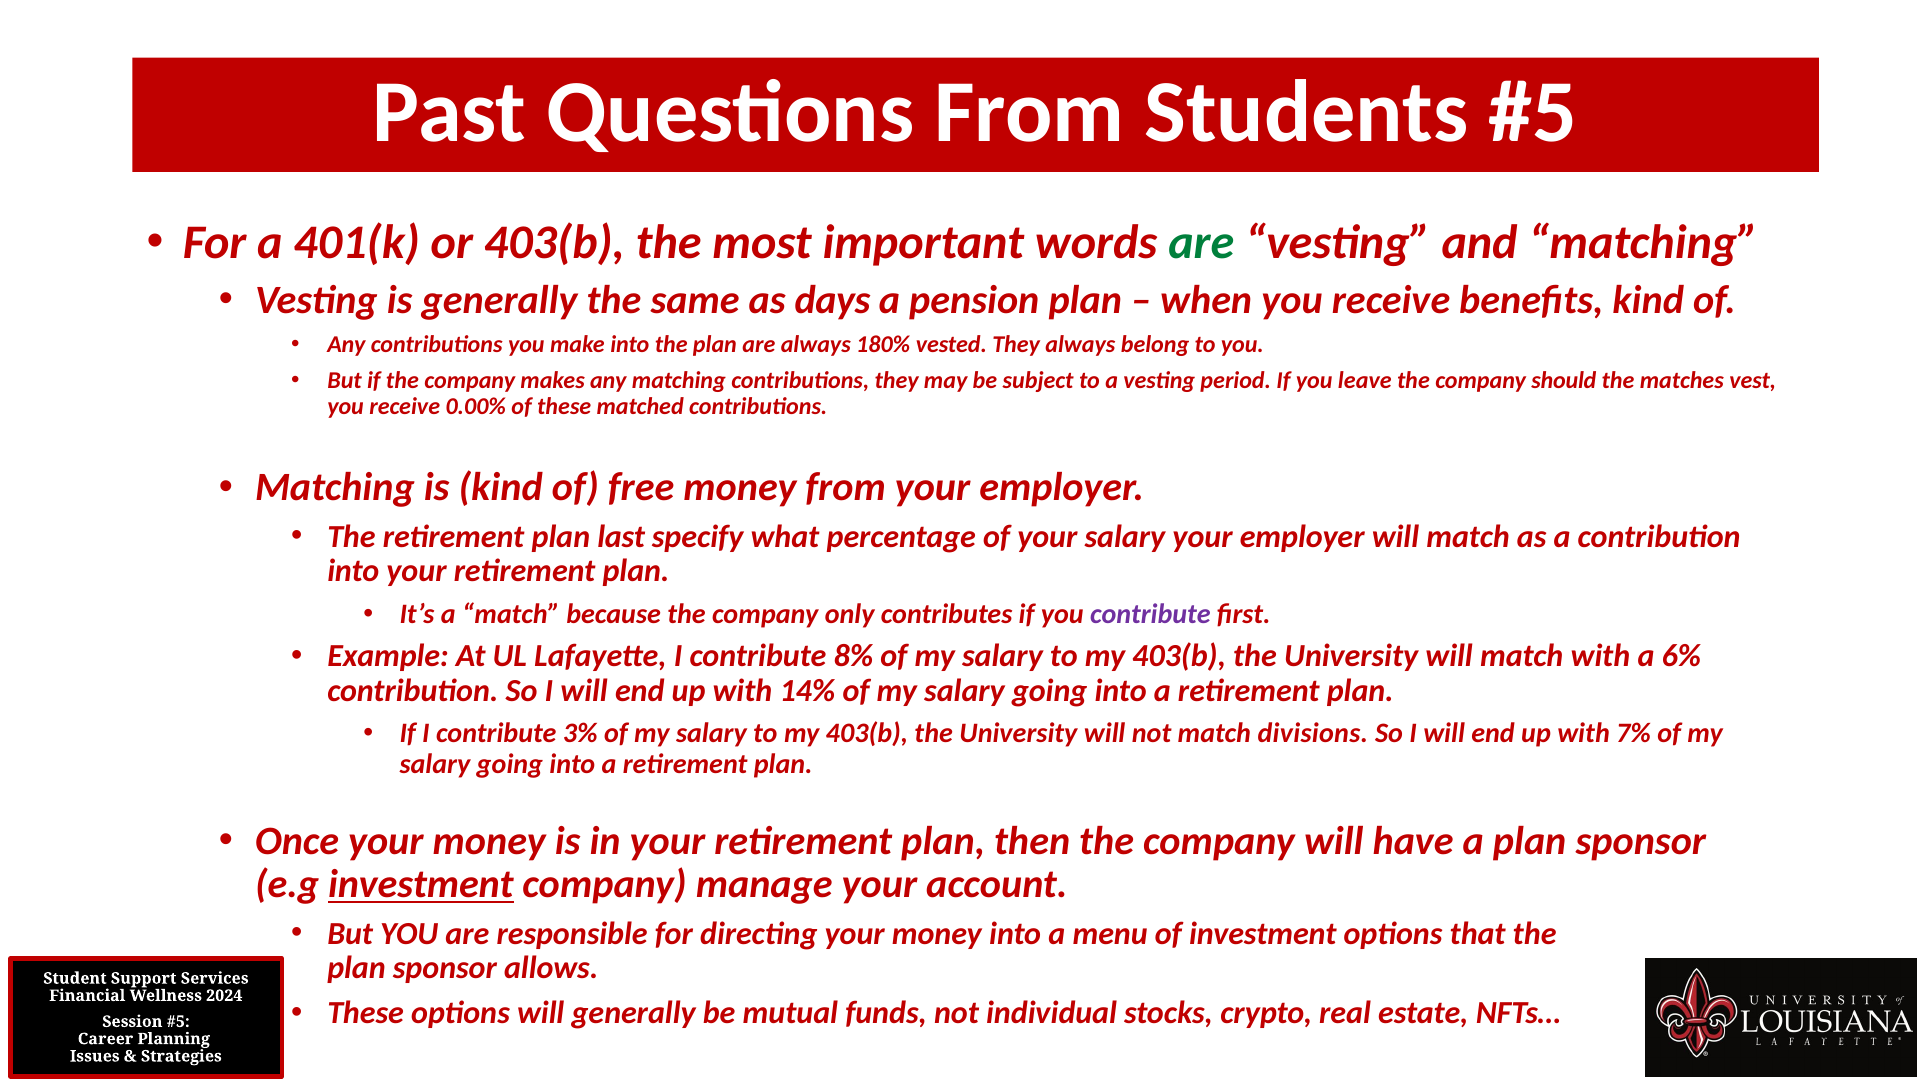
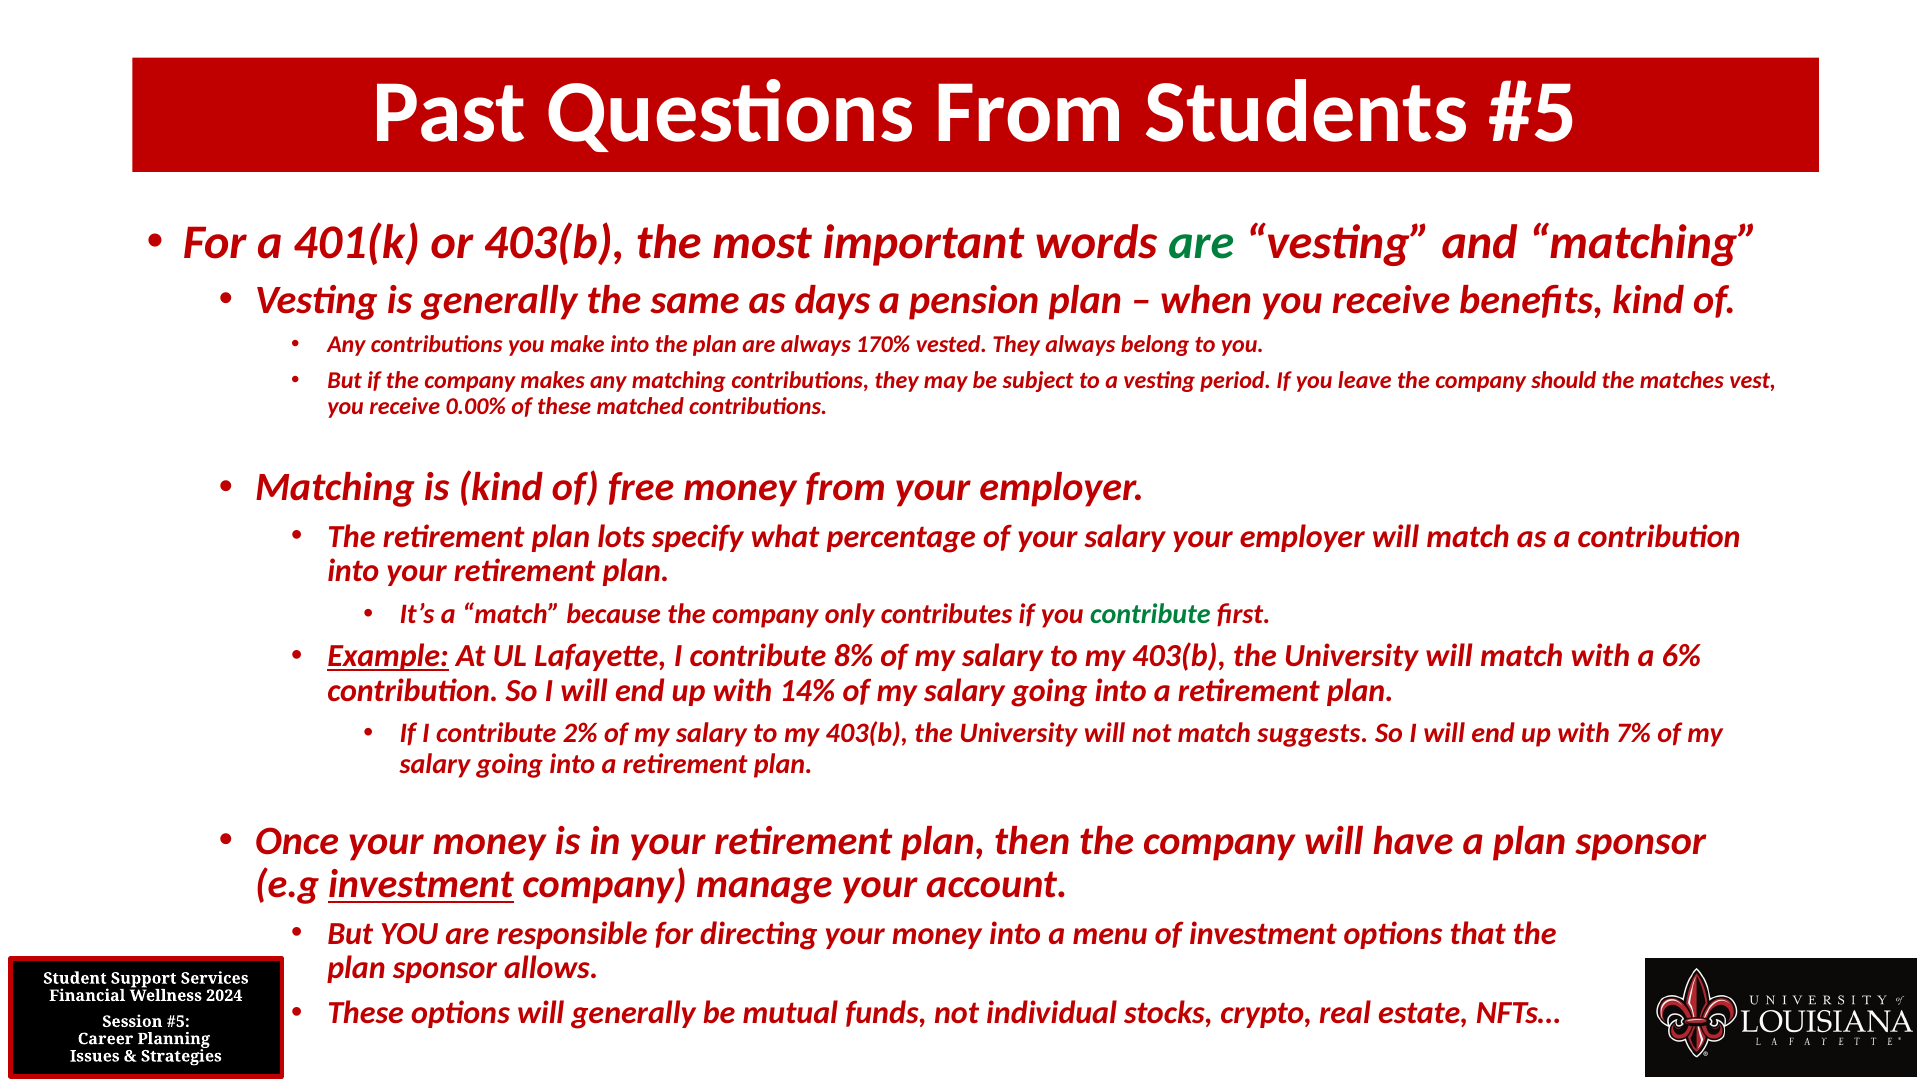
180%: 180% -> 170% (883, 345)
last: last -> lots (621, 537)
contribute colour: purple -> green (1150, 614)
Example underline: none -> present (388, 656)
3%: 3% -> 2% (580, 734)
divisions: divisions -> suggests (1313, 734)
